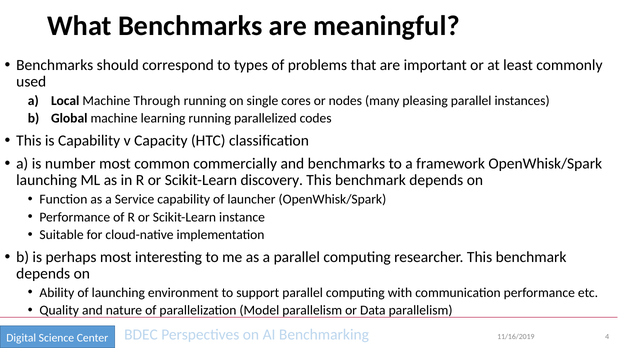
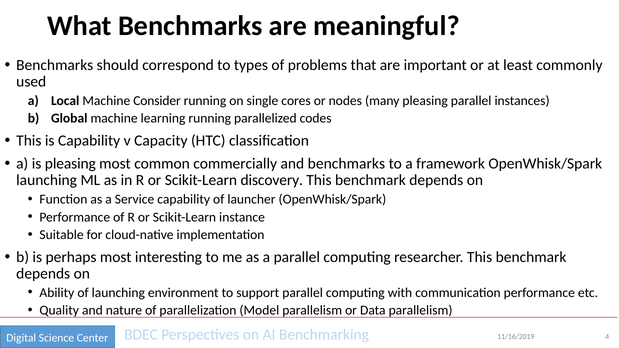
Through: Through -> Consider (157, 101)
is number: number -> pleasing (70, 164)
